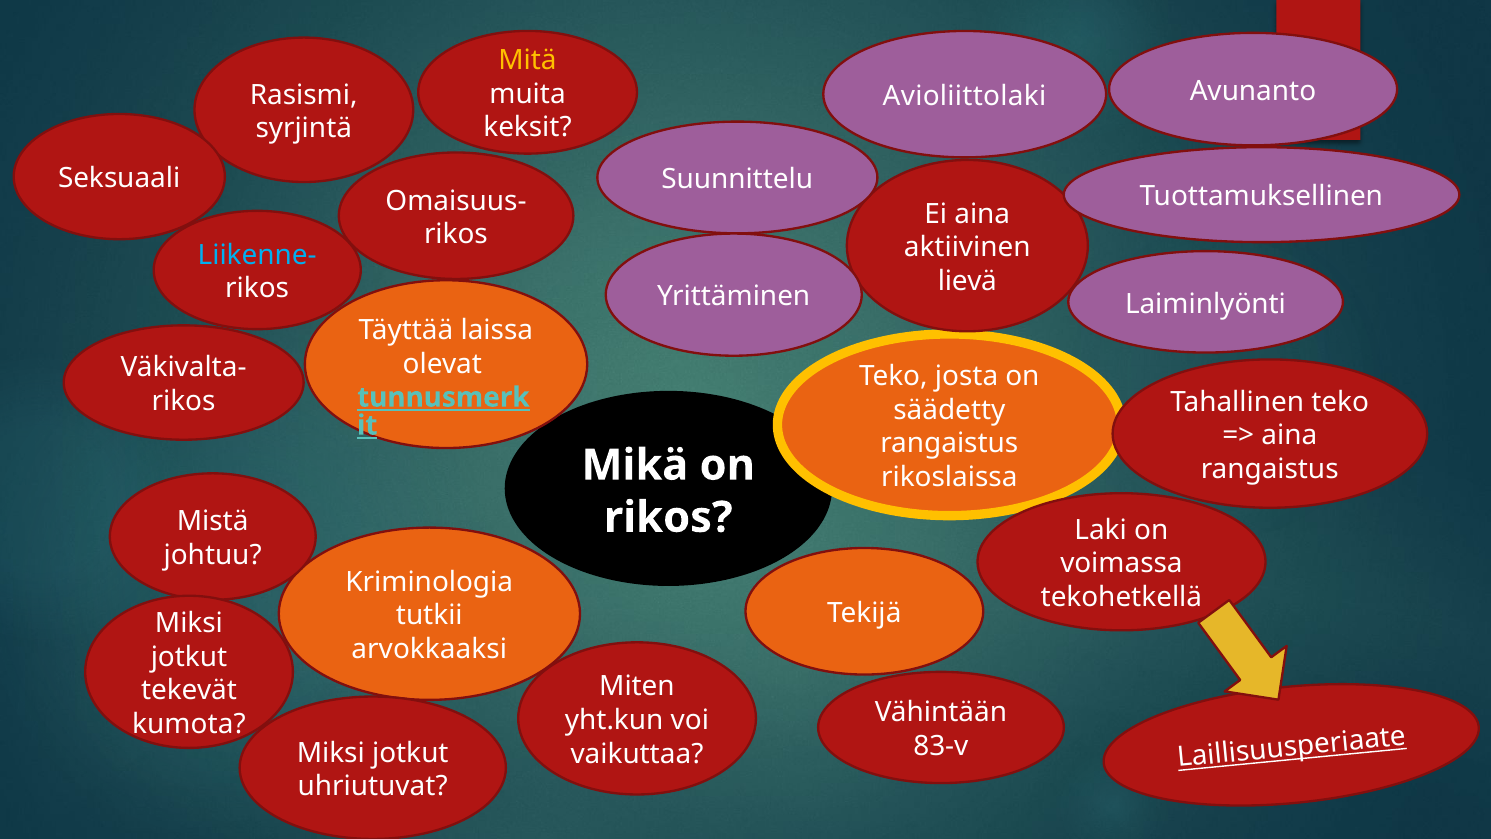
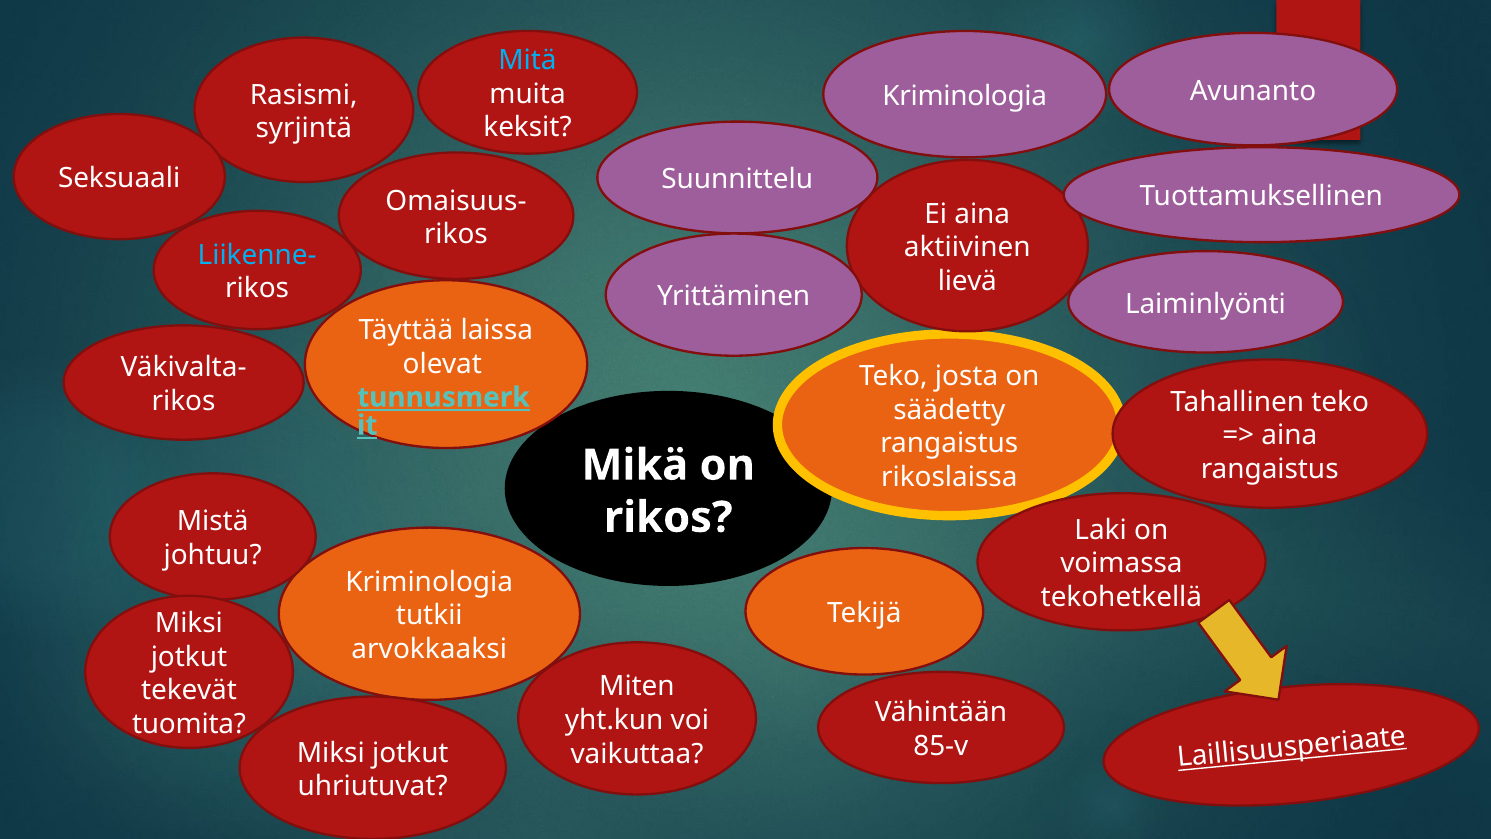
Mitä colour: yellow -> light blue (527, 61)
Avioliittolaki: Avioliittolaki -> Kriminologia (965, 96)
kumota: kumota -> tuomita (189, 724)
83-v: 83-v -> 85-v (941, 746)
